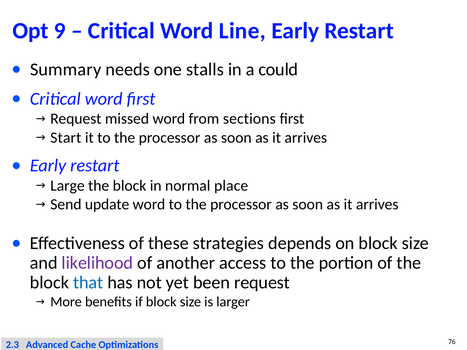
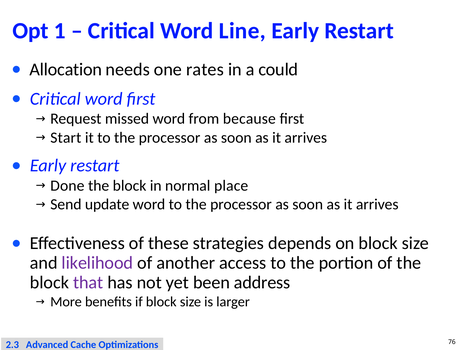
9: 9 -> 1 (60, 31)
Summary: Summary -> Allocation (66, 69)
stalls: stalls -> rates (205, 69)
sections: sections -> because (249, 119)
Large: Large -> Done (67, 186)
that colour: blue -> purple (88, 283)
been request: request -> address (262, 283)
